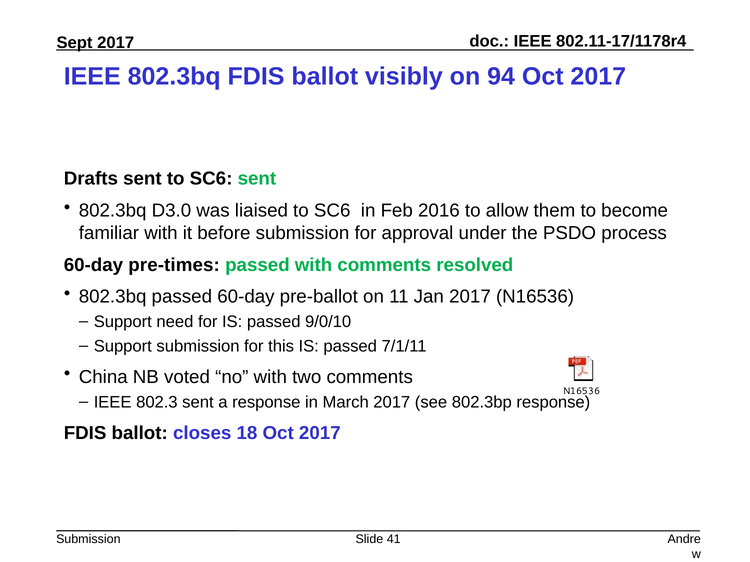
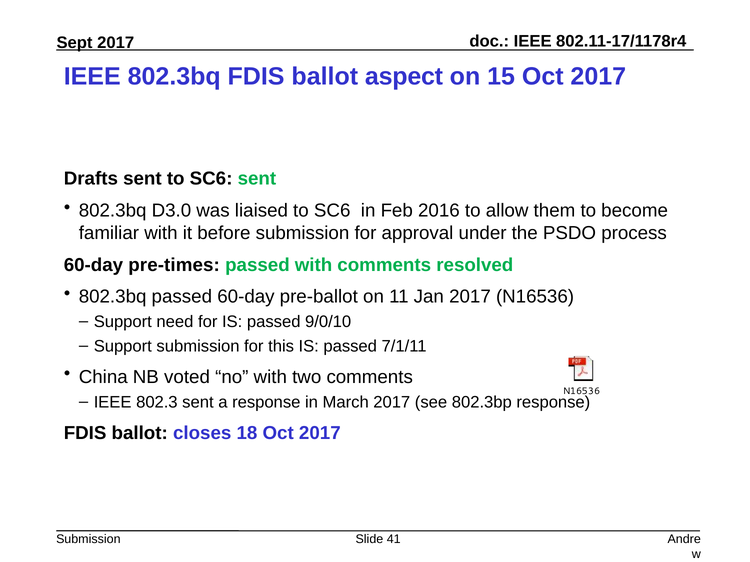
visibly: visibly -> aspect (404, 77)
94: 94 -> 15 (501, 77)
